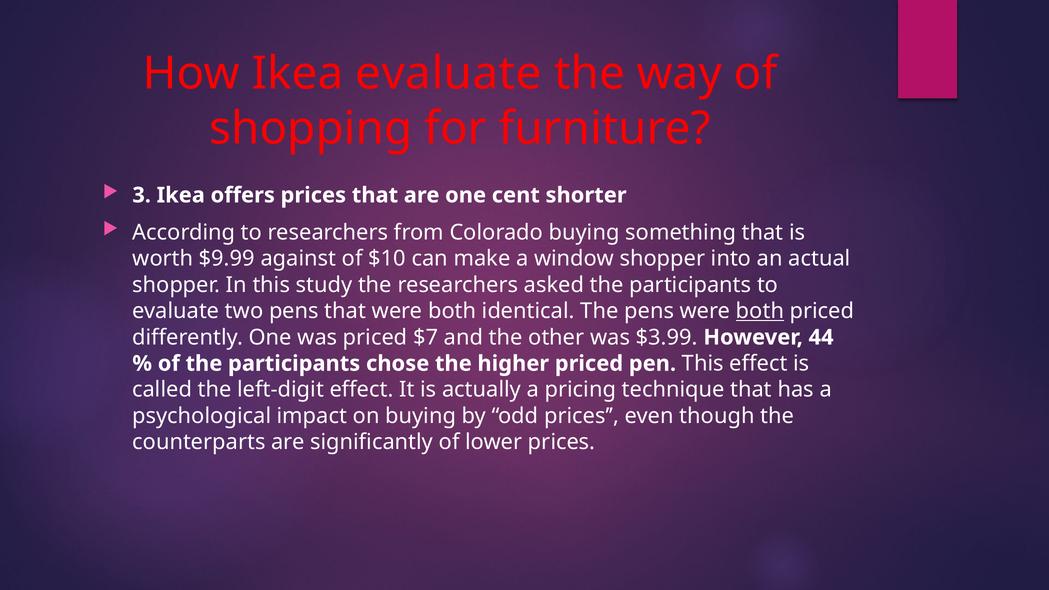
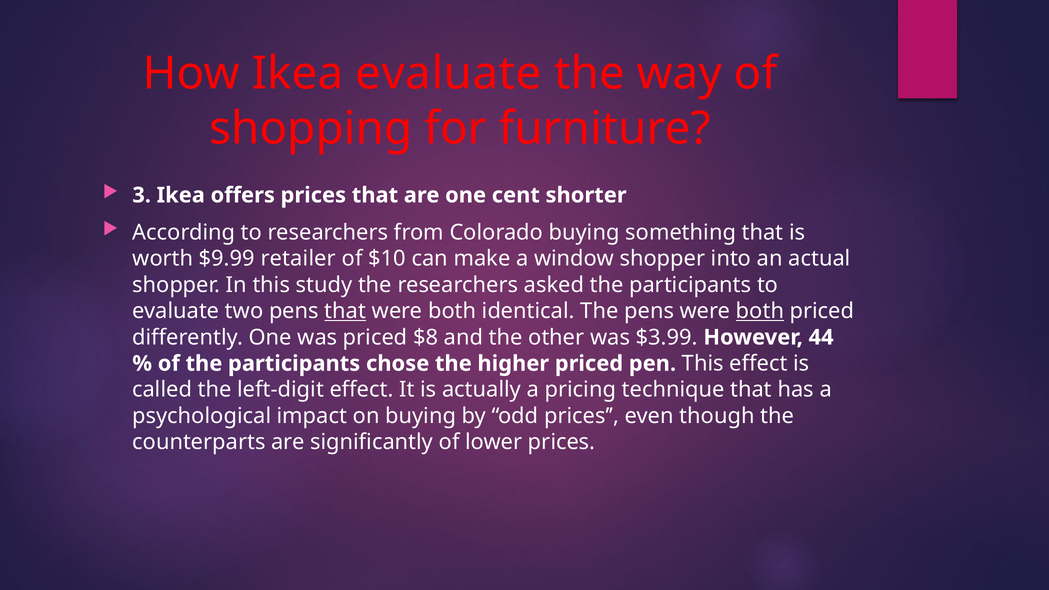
against: against -> retailer (298, 259)
that underline: none -> present (345, 311)
$7: $7 -> $8 (426, 337)
